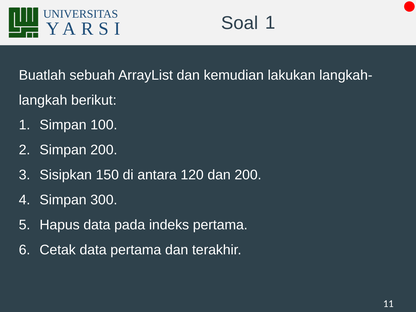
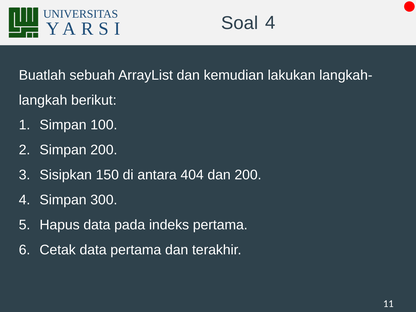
1: 1 -> 4 (270, 23)
120: 120 -> 404 (192, 175)
